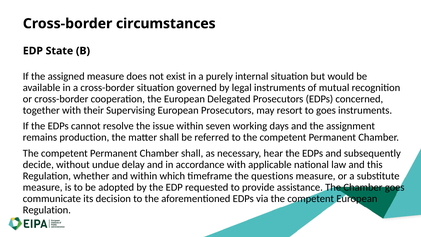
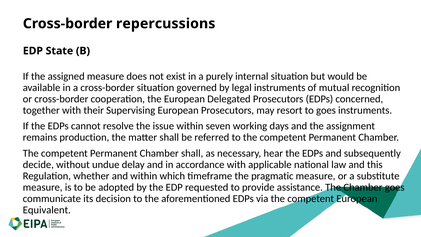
circumstances: circumstances -> repercussions (166, 24)
questions: questions -> pragmatic (272, 176)
Regulation: Regulation -> Equivalent (47, 210)
